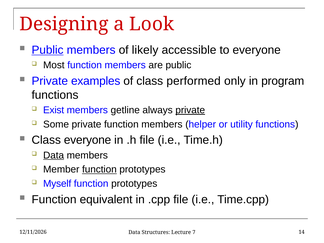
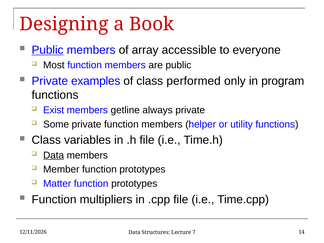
Look: Look -> Book (152, 24)
likely: likely -> array (145, 50)
private underline: present -> none (190, 110)
Class everyone: everyone -> variables (87, 140)
function underline: present -> none (99, 169)
Myself: Myself -> Matter (57, 184)
equivalent: equivalent -> multipliers (106, 199)
